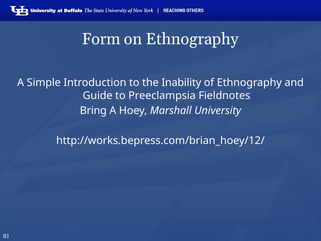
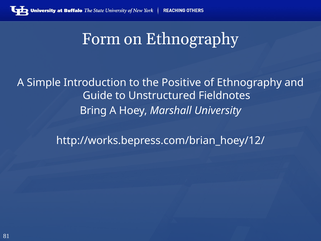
Inability: Inability -> Positive (181, 83)
Preeclampsia: Preeclampsia -> Unstructured (162, 95)
